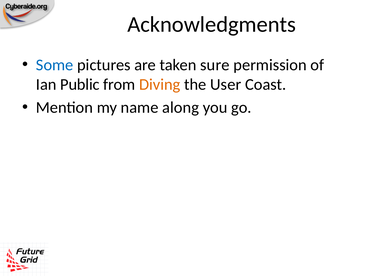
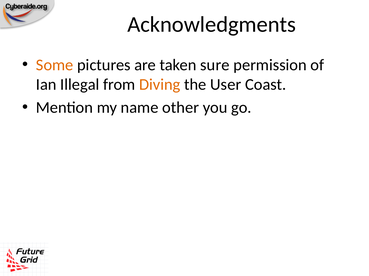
Some colour: blue -> orange (55, 65)
Public: Public -> Illegal (80, 85)
along: along -> other (181, 108)
